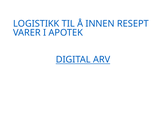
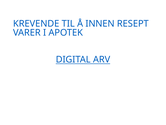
LOGISTIKK: LOGISTIKK -> KREVENDE (36, 23)
